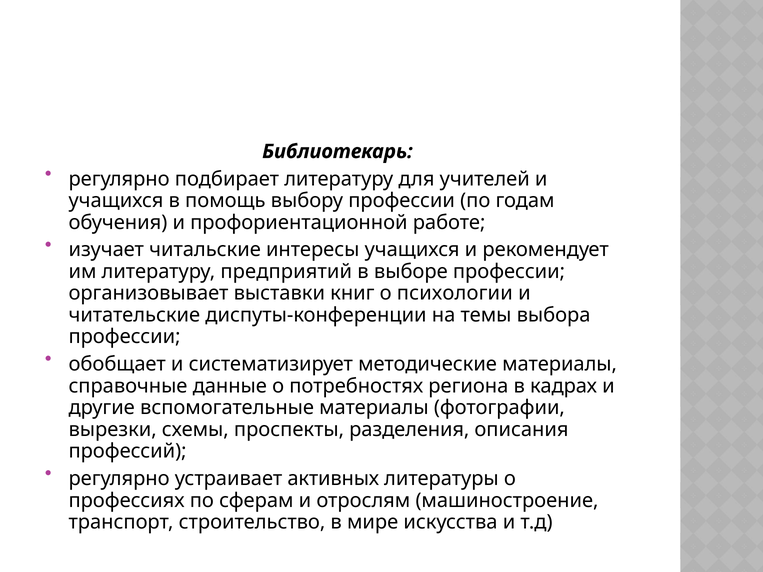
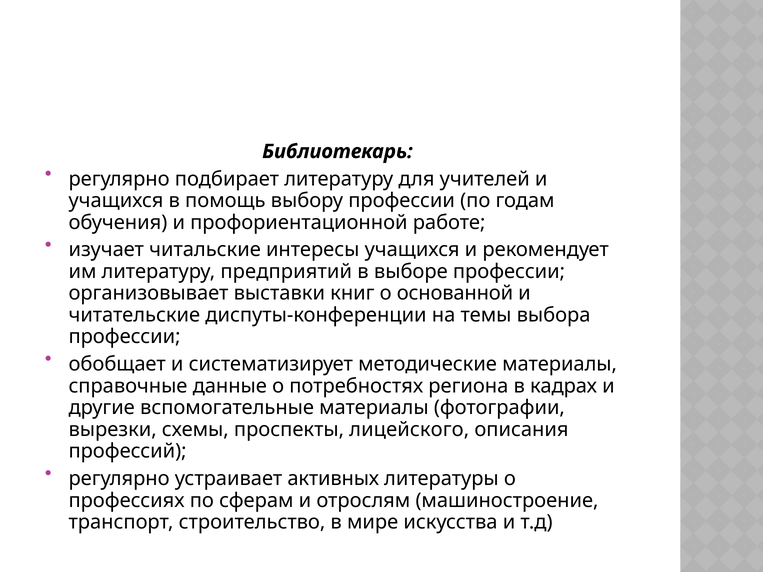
психологии: психологии -> основанной (455, 293)
разделения: разделения -> лицейского (409, 430)
